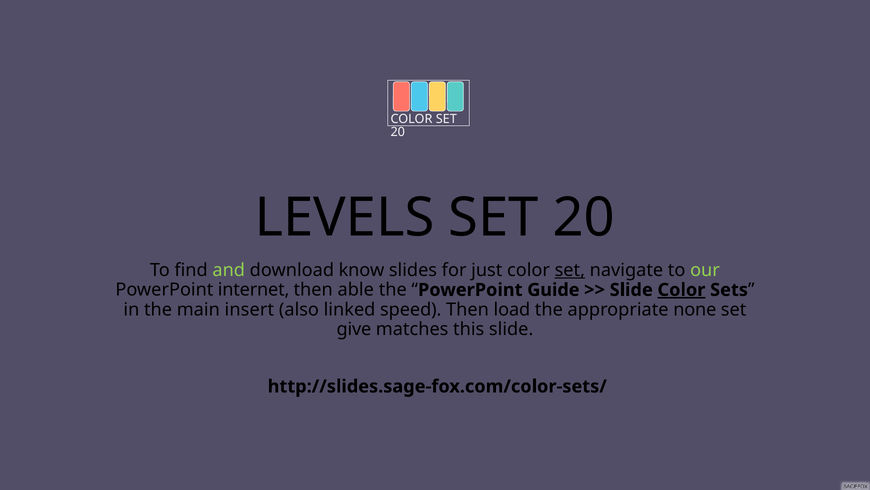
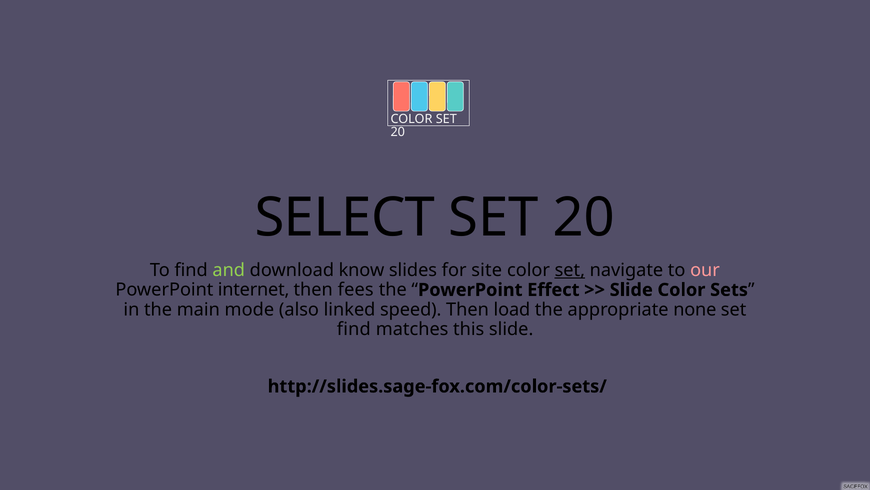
LEVELS: LEVELS -> SELECT (345, 217)
just: just -> site (487, 270)
our colour: light green -> pink (705, 270)
able: able -> fees (356, 290)
Guide: Guide -> Effect (553, 290)
Color underline: present -> none (681, 290)
insert: insert -> mode (249, 309)
give: give -> find (354, 329)
